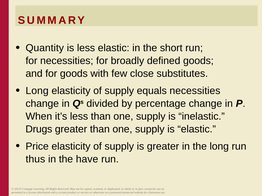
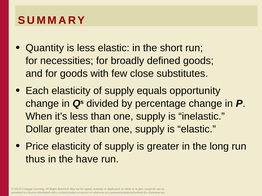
Long: Long -> Each (37, 91)
equals necessities: necessities -> opportunity (195, 91)
Drugs: Drugs -> Dollar (39, 129)
